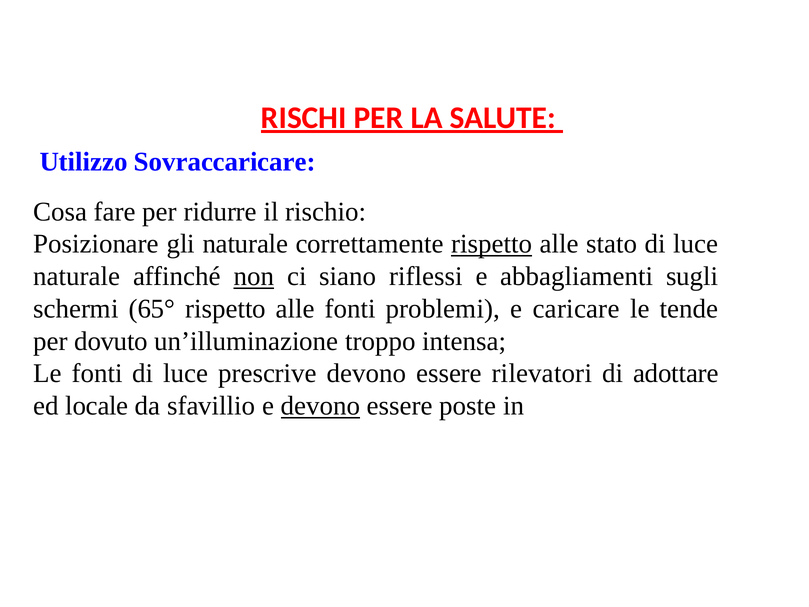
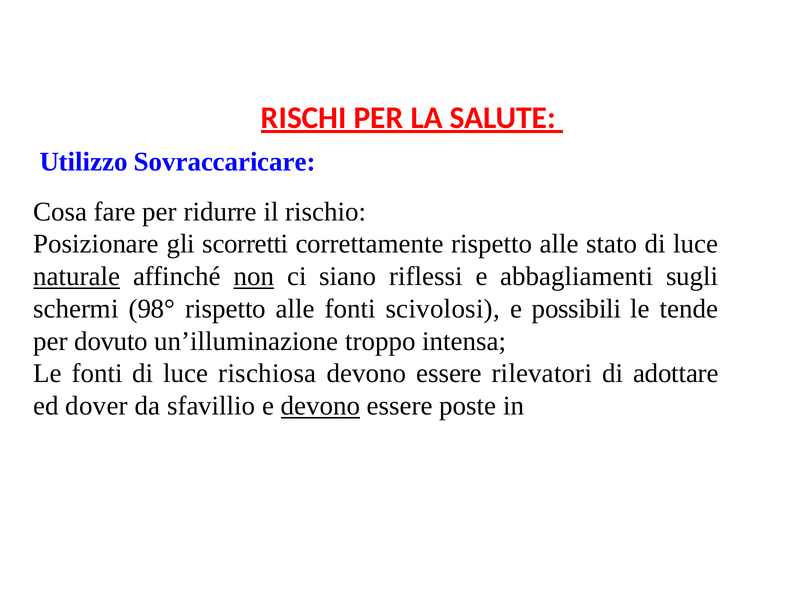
gli naturale: naturale -> scorretti (245, 244)
rispetto underline: present -> none (492, 244)
naturale underline: none -> present (77, 276)
65°: 65° -> 98° (152, 309)
problemi: problemi -> scivolosi (443, 309)
caricare: caricare -> possibili (576, 309)
prescrive: prescrive -> rischiosa (267, 373)
locale: locale -> dover (97, 406)
